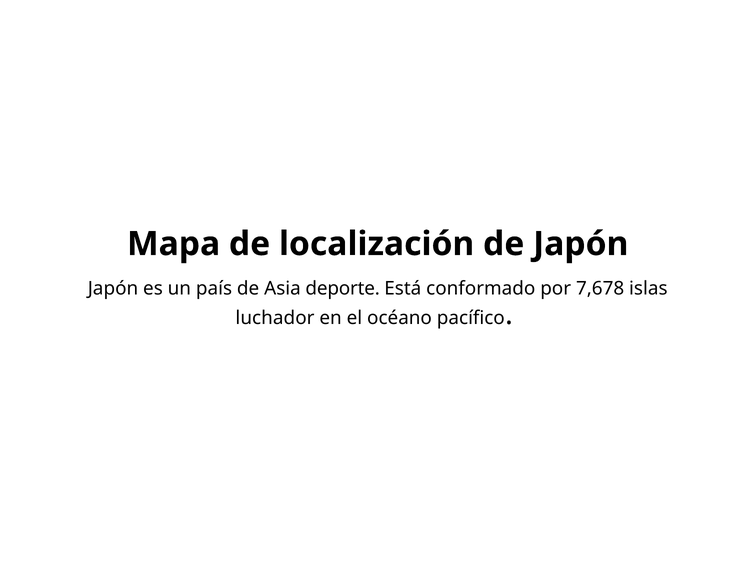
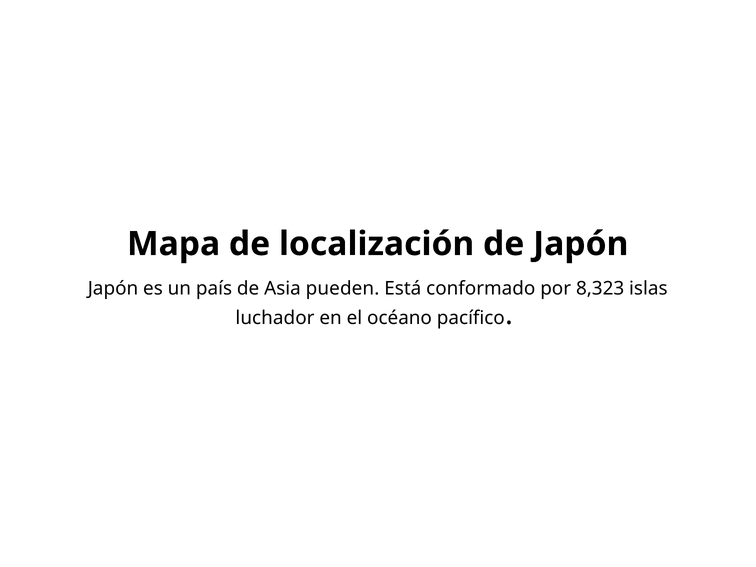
deporte: deporte -> pueden (343, 289)
7,678: 7,678 -> 8,323 (600, 289)
